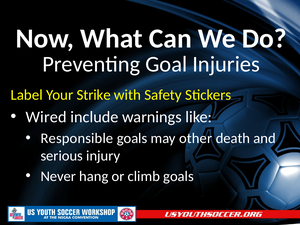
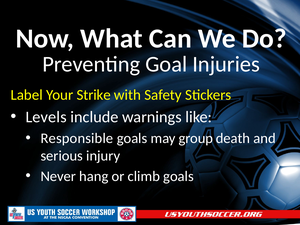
Wired: Wired -> Levels (46, 117)
other: other -> group (196, 138)
